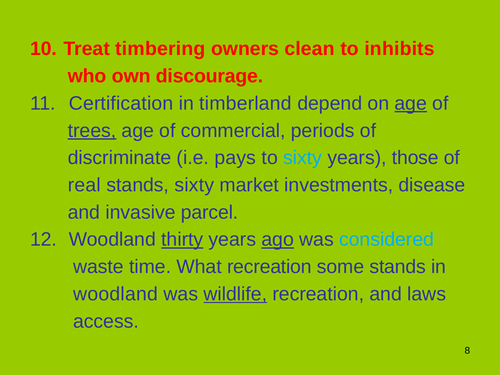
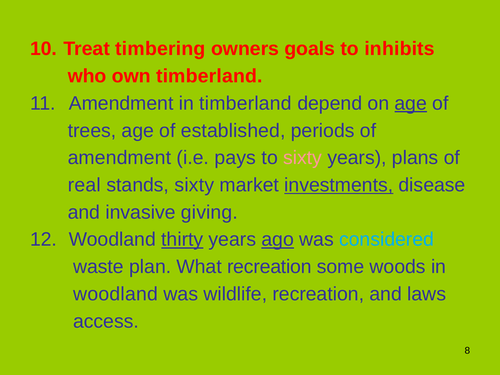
clean: clean -> goals (310, 49)
own discourage: discourage -> timberland (209, 76)
Certification: Certification -> Amendment (121, 103)
trees underline: present -> none (92, 131)
commercial: commercial -> established (233, 131)
discriminate: discriminate -> amendment (119, 158)
sixty colour: light blue -> pink (303, 158)
those: those -> plans (415, 158)
investments underline: none -> present (339, 185)
parcel: parcel -> giving (209, 212)
time: time -> plan (150, 267)
some stands: stands -> woods (398, 267)
wildlife underline: present -> none (235, 294)
